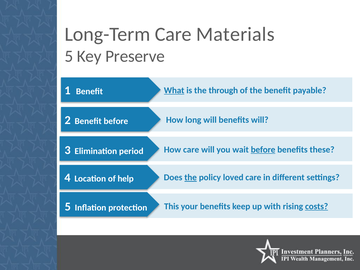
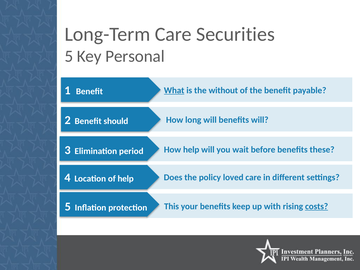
Materials: Materials -> Securities (235, 34)
Preserve: Preserve -> Personal (135, 56)
through: through -> without (223, 90)
Benefit before: before -> should (116, 121)
How care: care -> help (191, 150)
before underline: present -> none (263, 150)
the underline: present -> none (191, 178)
